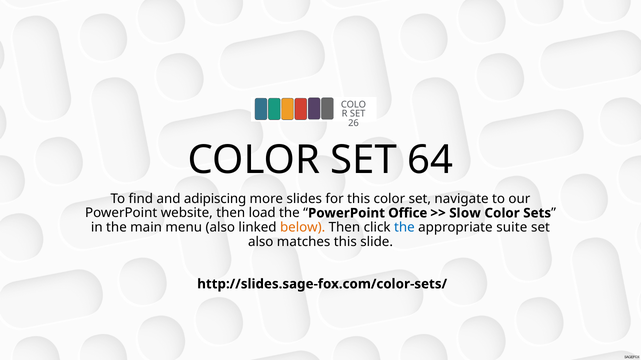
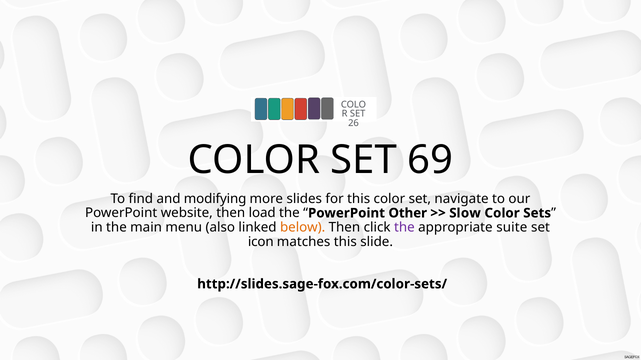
64: 64 -> 69 (430, 160)
adipiscing: adipiscing -> modifying (215, 199)
Office: Office -> Other (408, 213)
the colour: blue -> purple (404, 228)
also: also -> icon (261, 242)
